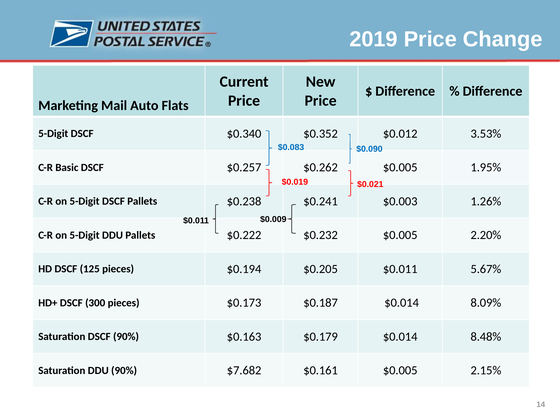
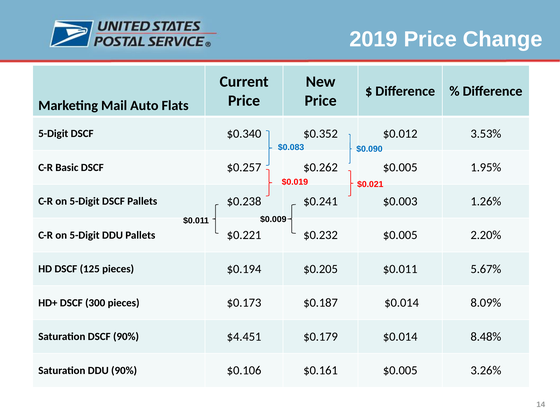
$0.222: $0.222 -> $0.221 (244, 235)
$0.163: $0.163 -> $4.451 (244, 337)
$7.682: $7.682 -> $0.106 (244, 370)
2.15%: 2.15% -> 3.26% (486, 370)
